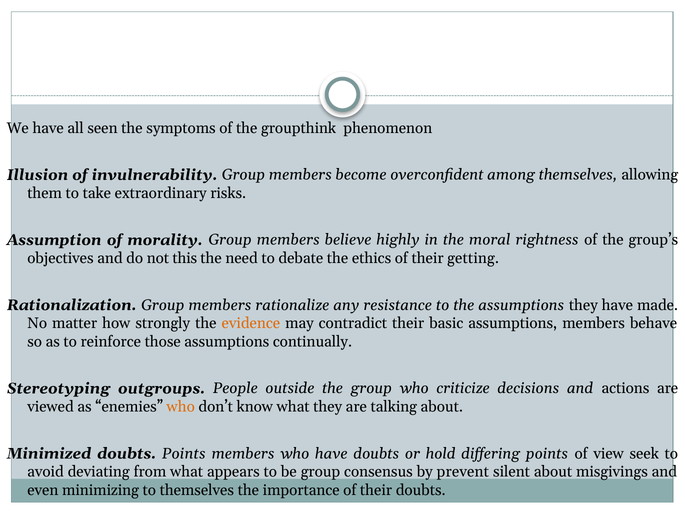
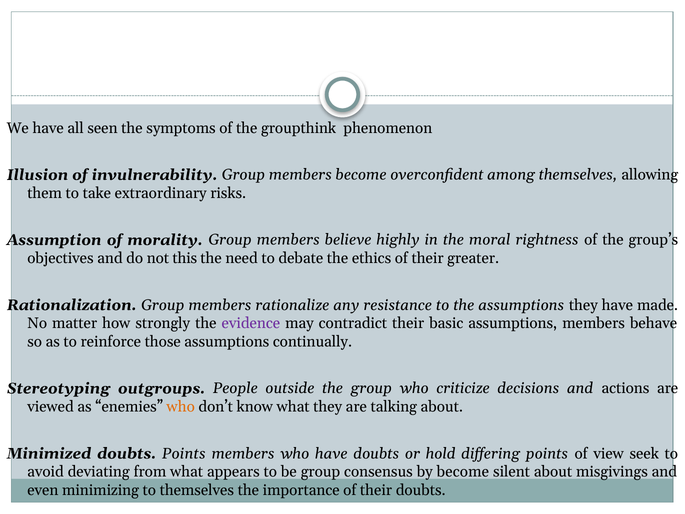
getting: getting -> greater (473, 258)
evidence colour: orange -> purple (251, 323)
by prevent: prevent -> become (463, 472)
